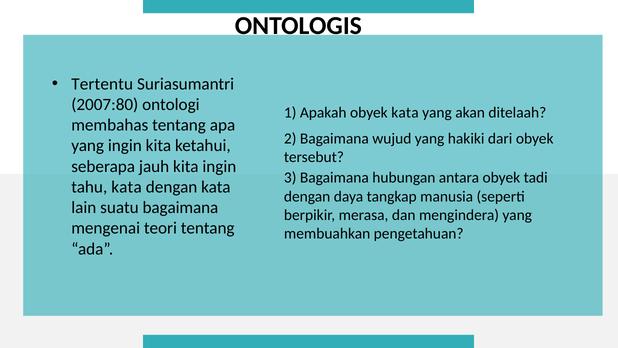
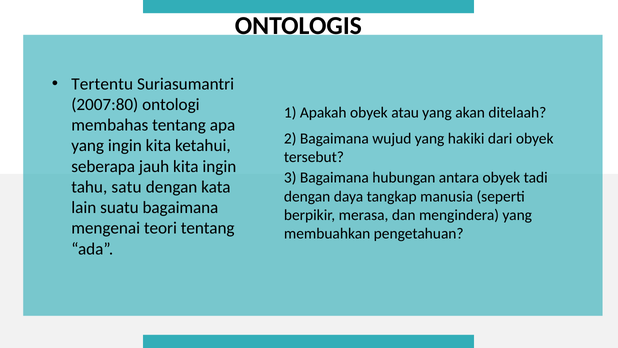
obyek kata: kata -> atau (405, 113)
tahu kata: kata -> satu (127, 187)
